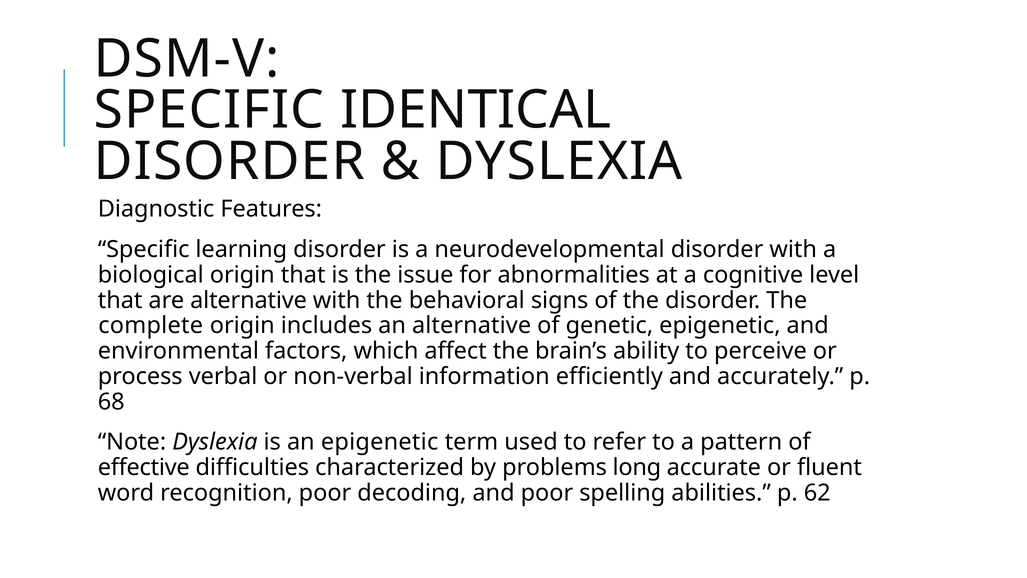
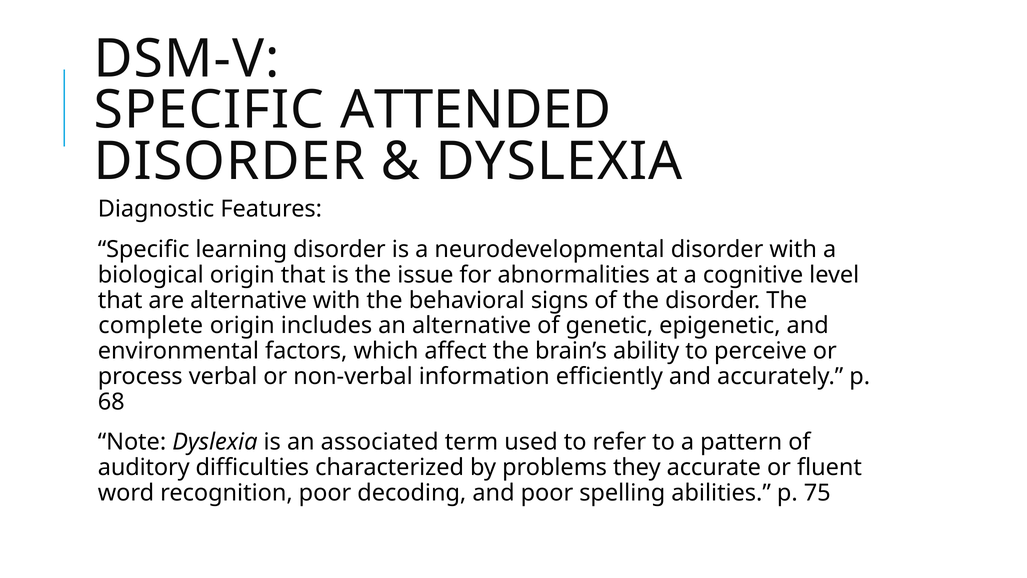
IDENTICAL: IDENTICAL -> ATTENDED (476, 110)
an epigenetic: epigenetic -> associated (380, 442)
effective: effective -> auditory (144, 467)
long: long -> they (637, 467)
62: 62 -> 75 (817, 493)
